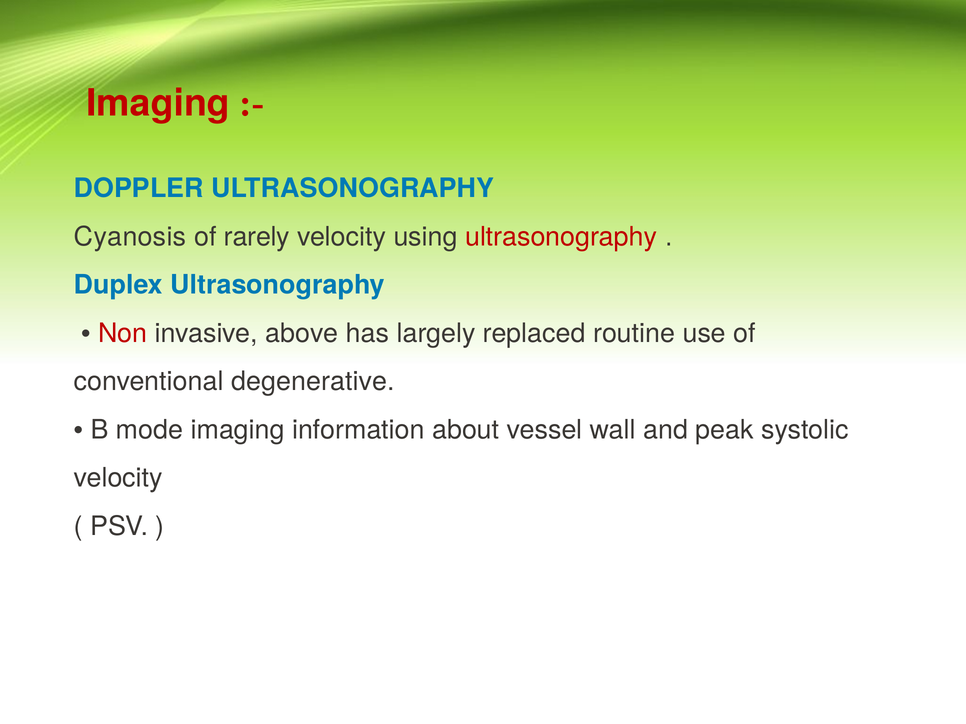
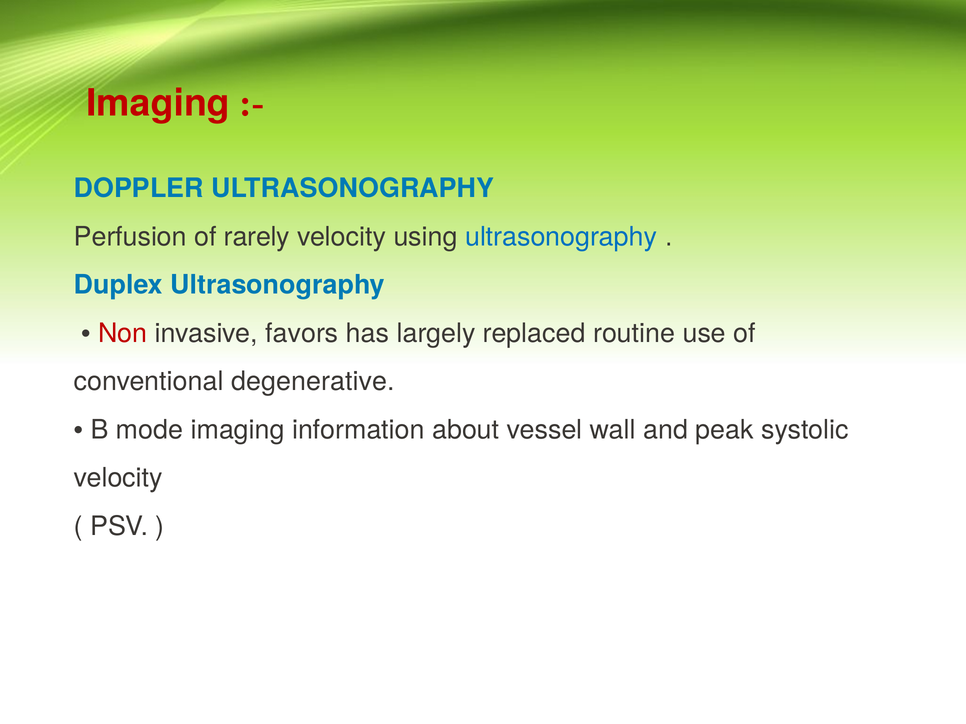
Cyanosis: Cyanosis -> Perfusion (130, 237)
ultrasonography colour: red -> blue (561, 237)
above: above -> favors (302, 333)
